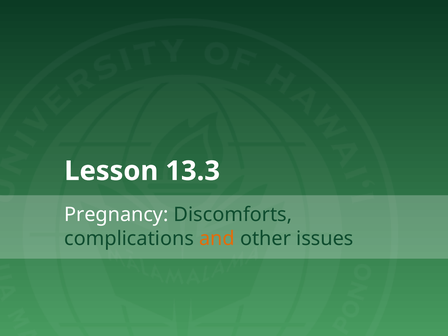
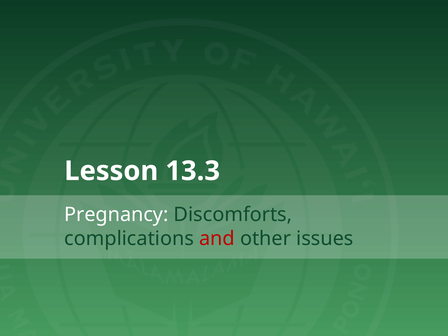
and colour: orange -> red (217, 238)
